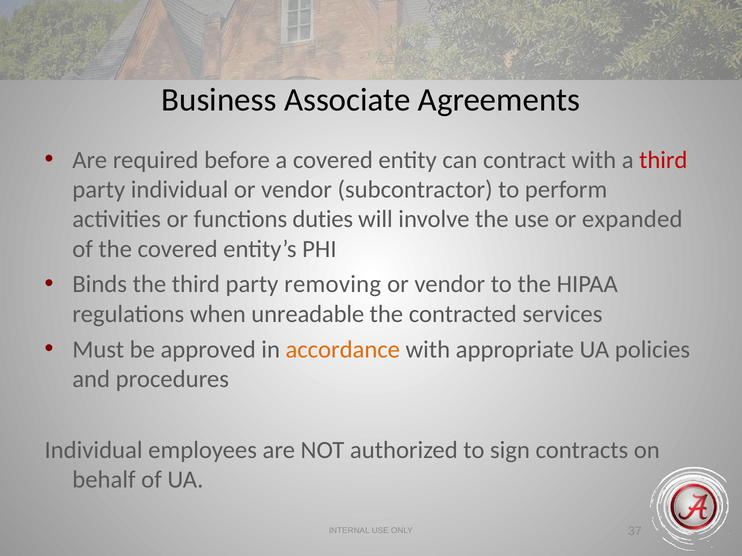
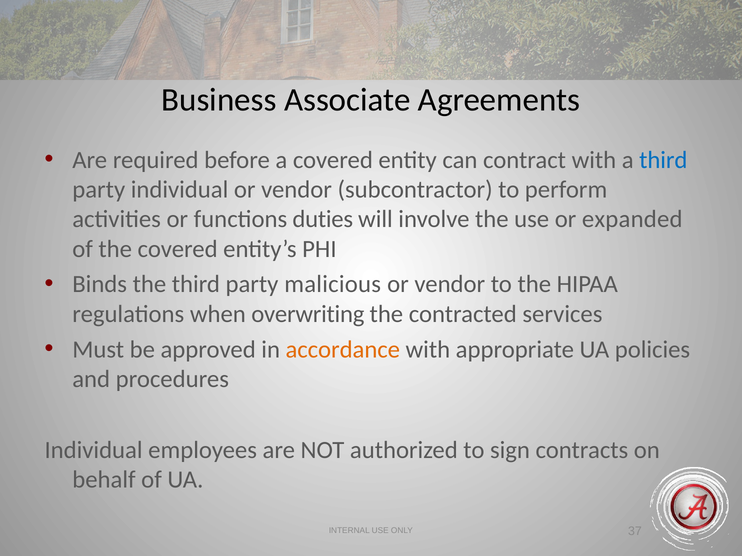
third colour: red -> blue (663, 160)
removing: removing -> malicious (333, 285)
unreadable: unreadable -> overwriting (308, 314)
